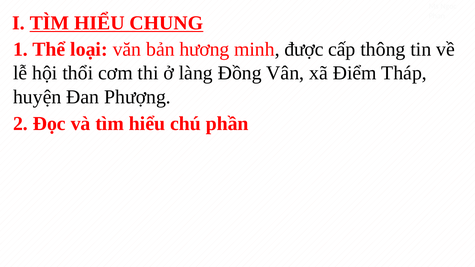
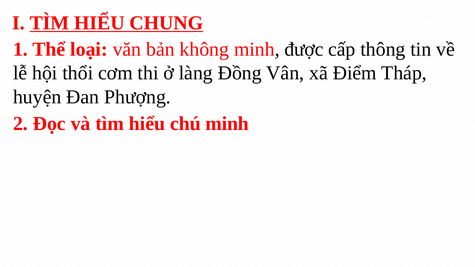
hương: hương -> không (204, 49)
chú phần: phần -> minh (227, 124)
